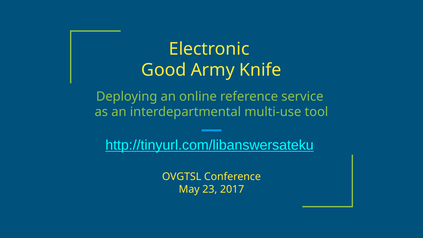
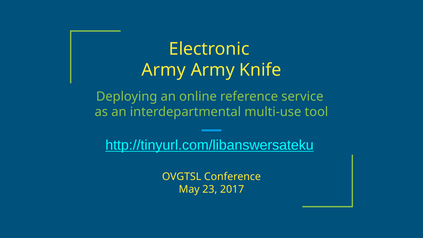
Good: Good -> Army (164, 70)
